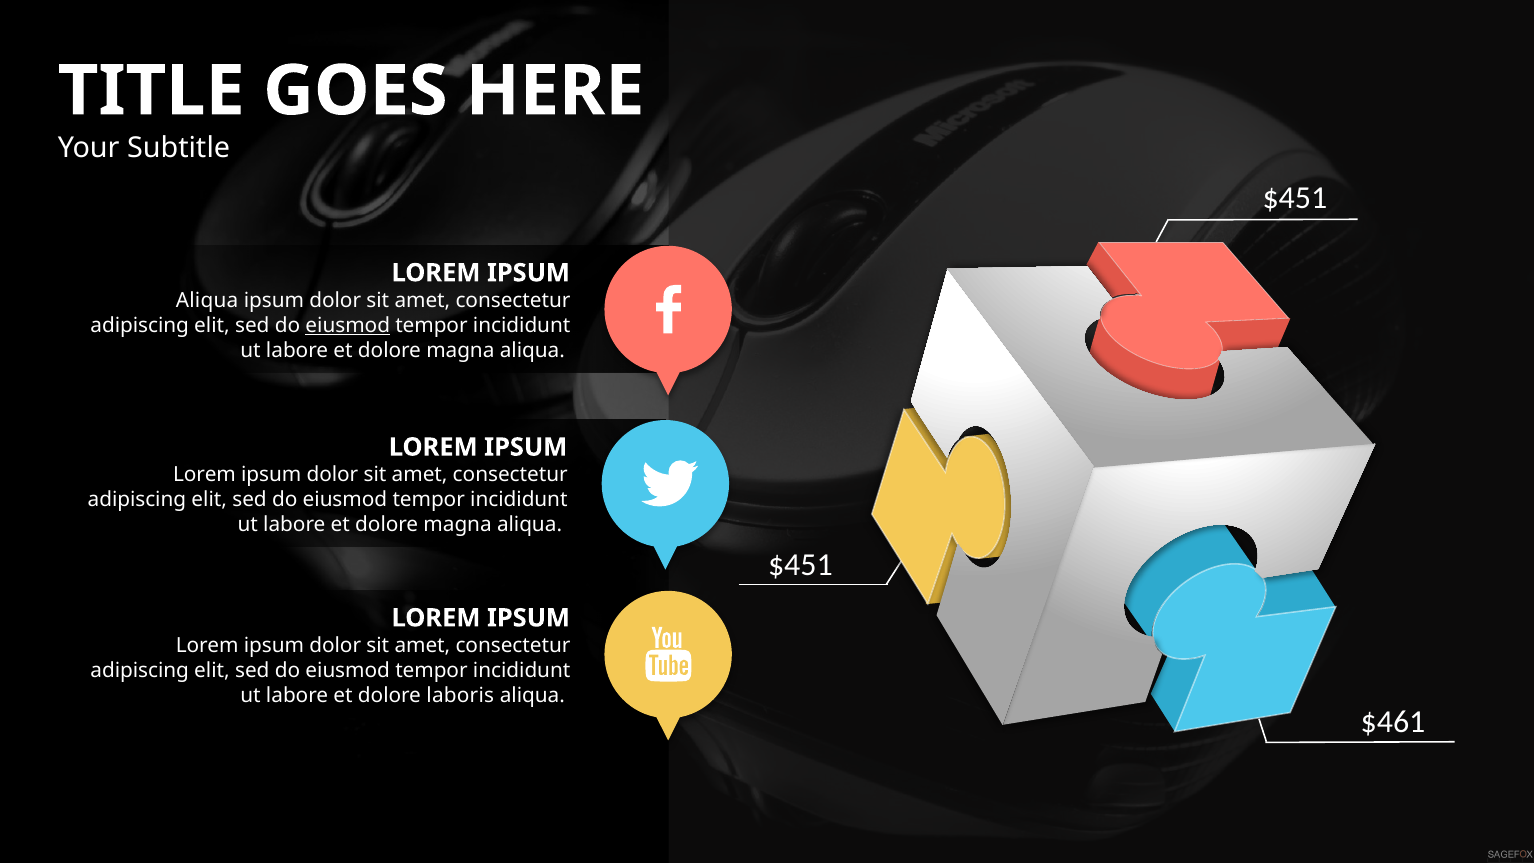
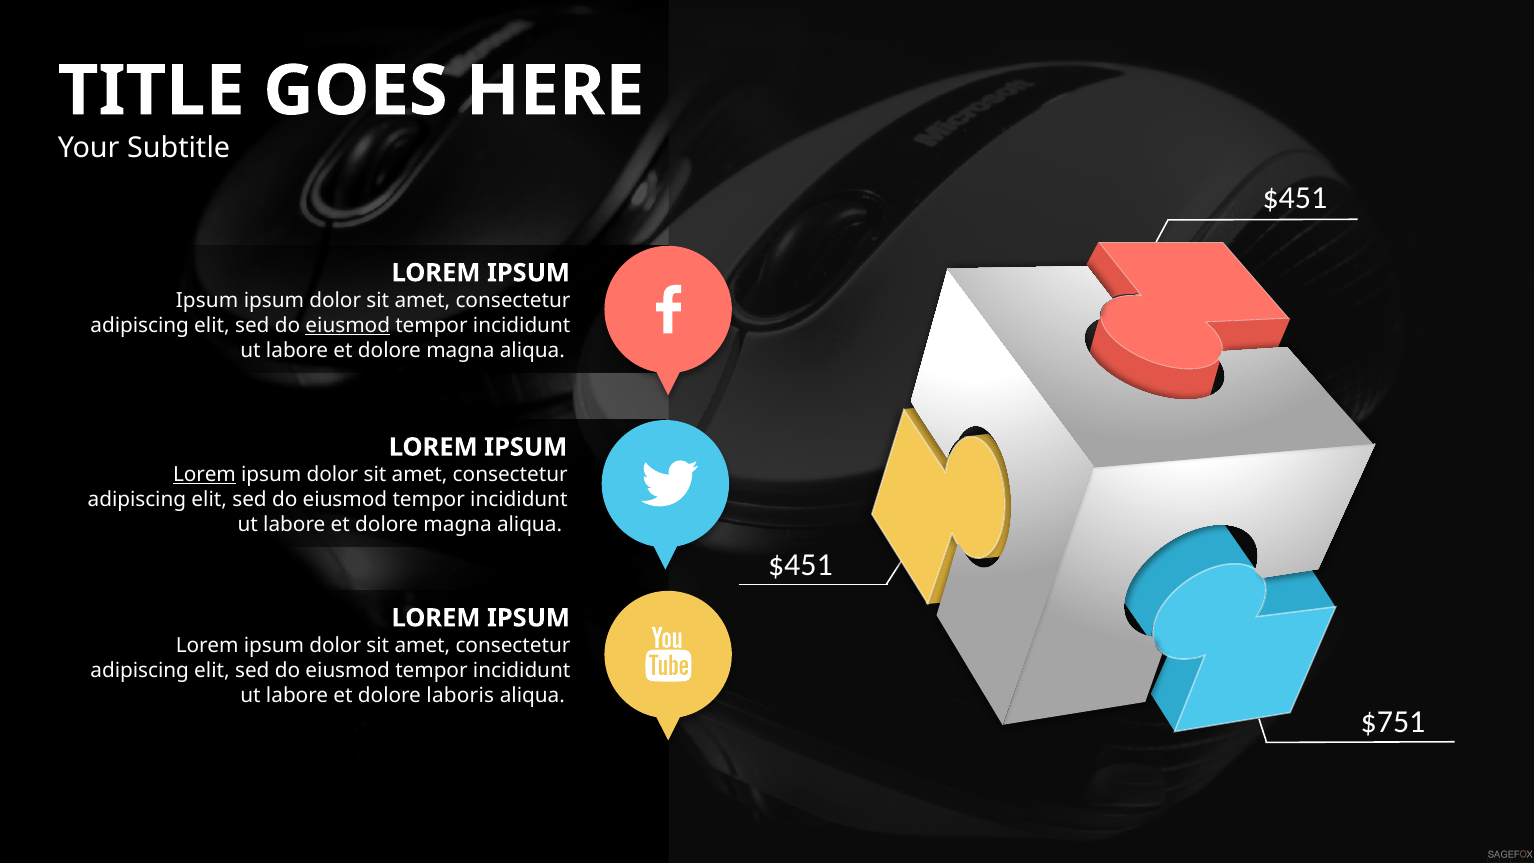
Aliqua: Aliqua -> Ipsum (207, 300)
Lorem underline: none -> present (204, 475)
$461: $461 -> $751 (1393, 722)
